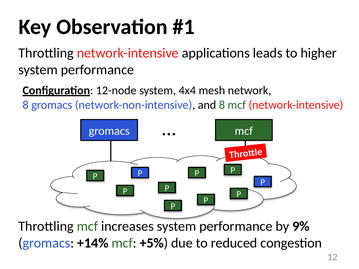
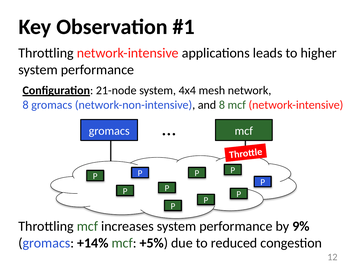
12-node: 12-node -> 21-node (116, 91)
